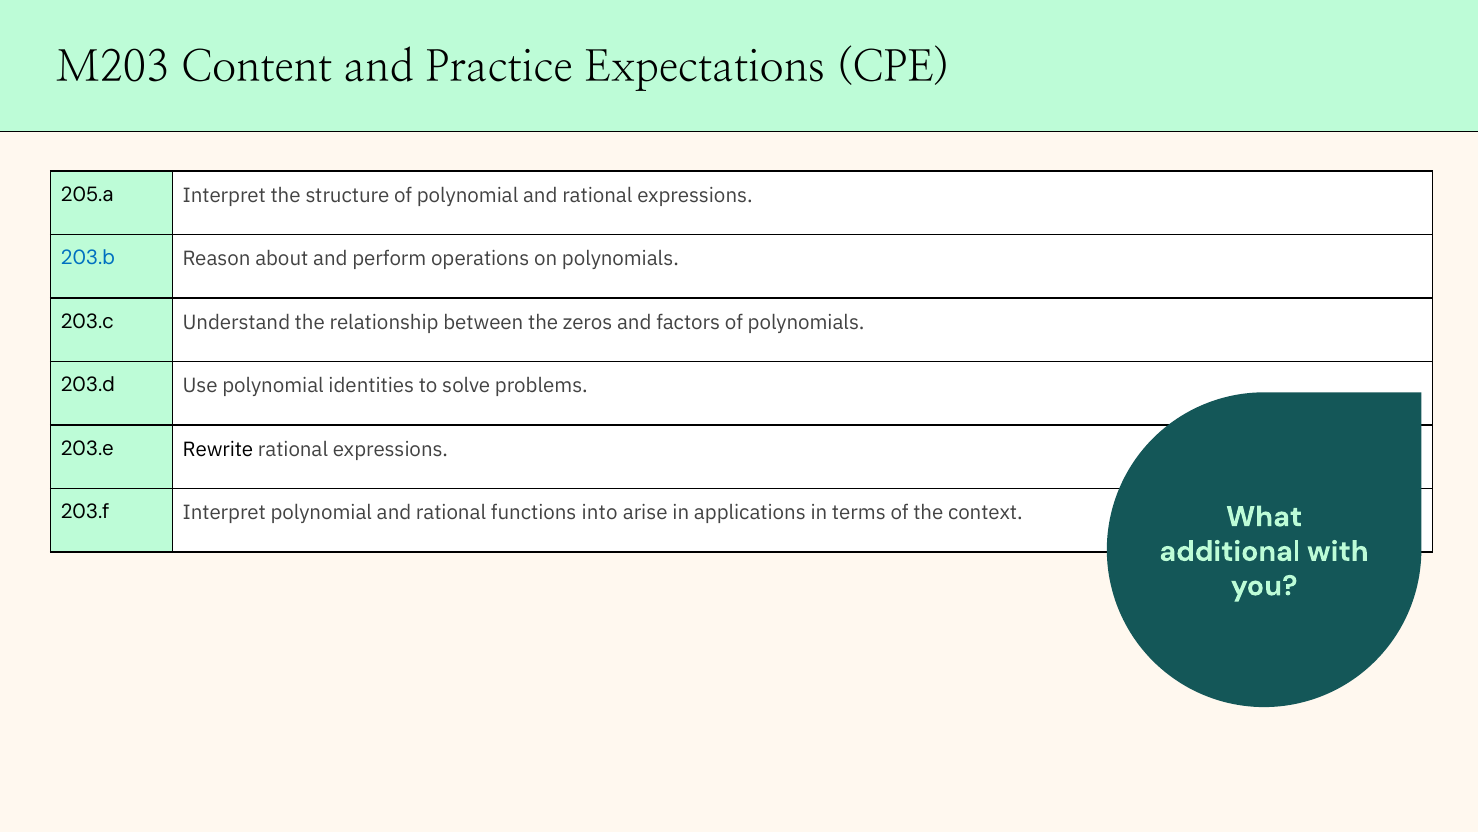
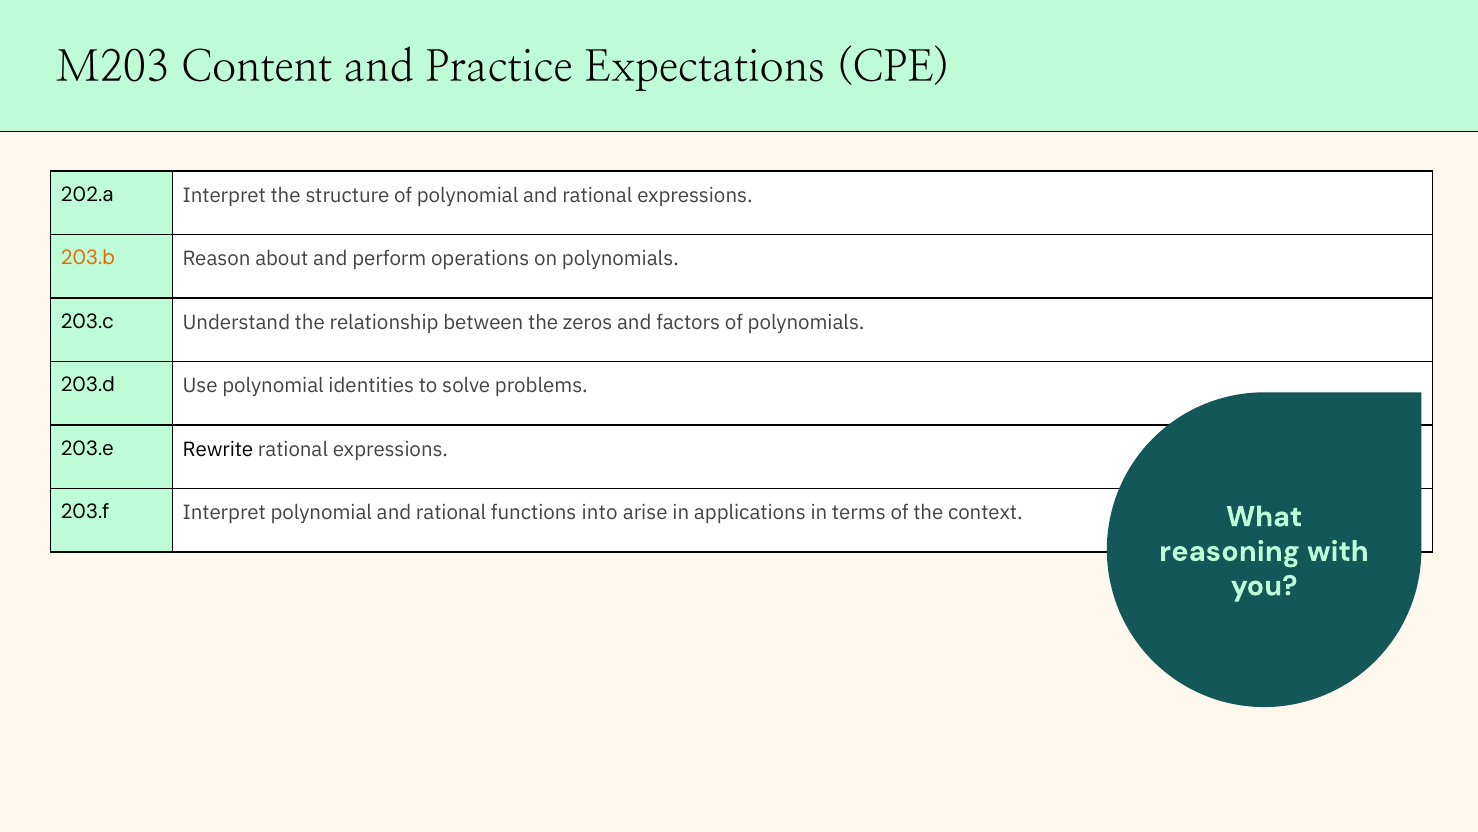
205.a: 205.a -> 202.a (87, 195)
203.b colour: blue -> orange (88, 258)
additional: additional -> reasoning (1230, 551)
